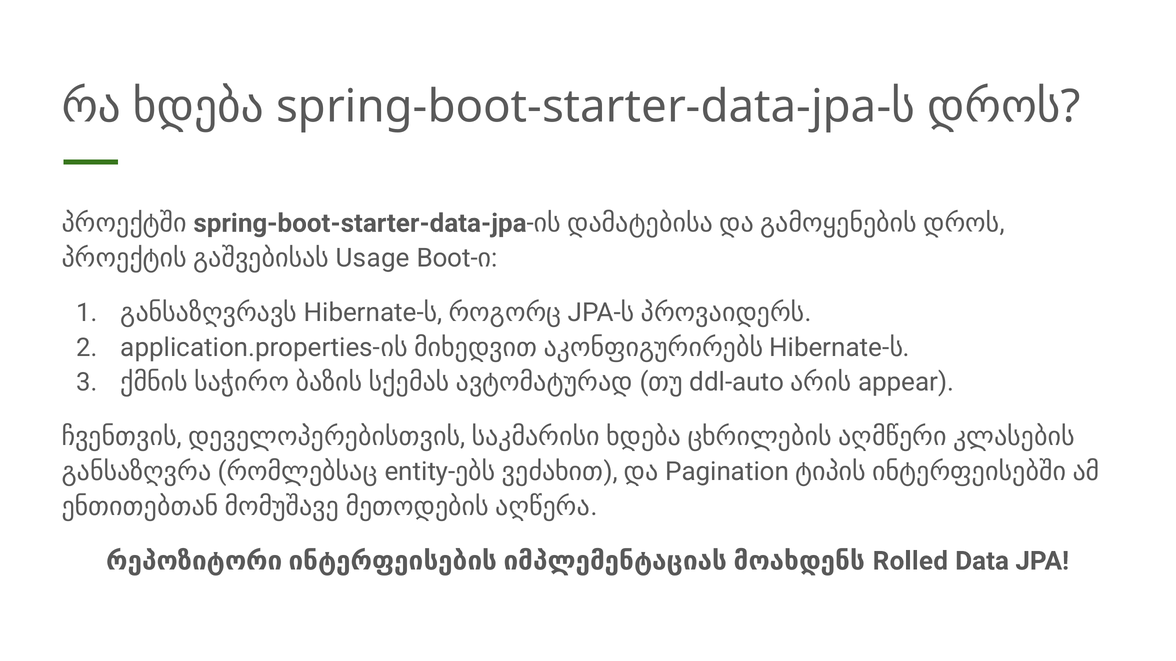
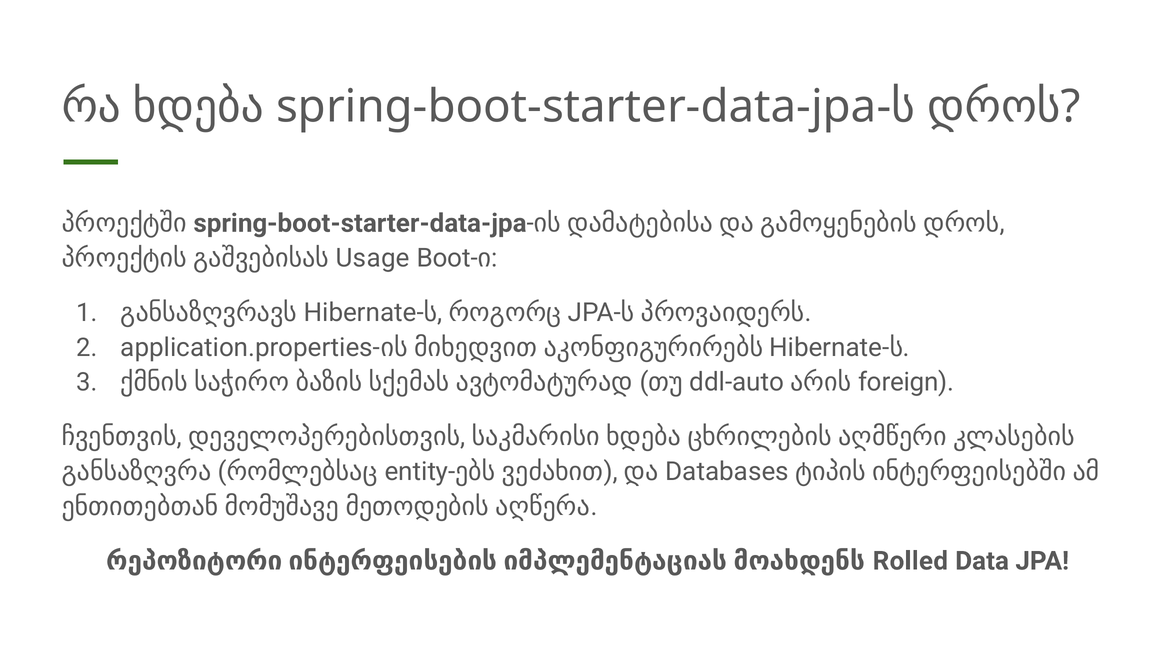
appear: appear -> foreign (906, 383)
Pagination: Pagination -> Databases (727, 472)
